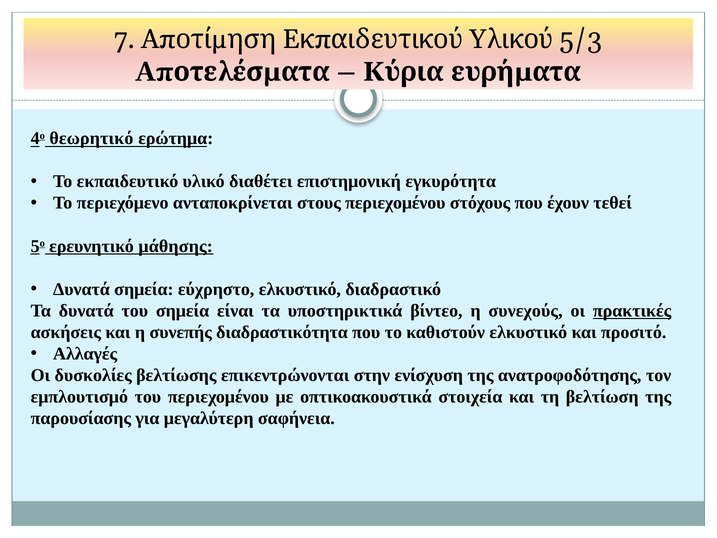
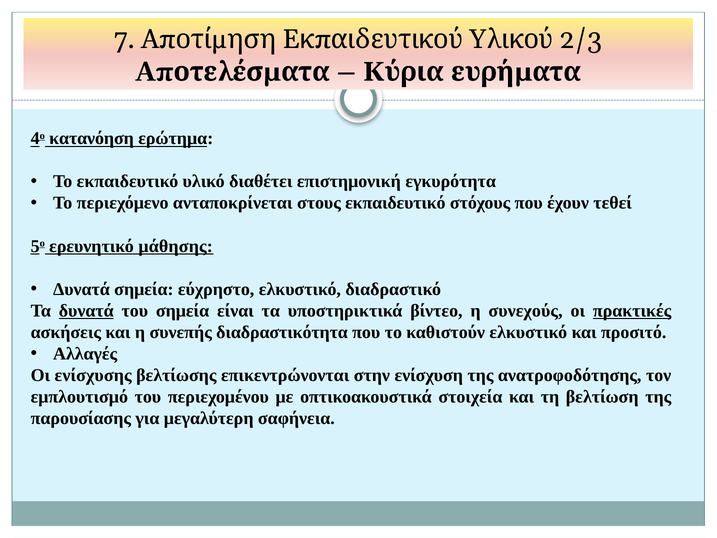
5/3: 5/3 -> 2/3 (581, 39)
θεωρητικό: θεωρητικό -> κατανόηση (92, 138)
στους περιεχομένου: περιεχομένου -> εκπαιδευτικό (395, 203)
δυνατά underline: none -> present (86, 311)
δυσκολίες: δυσκολίες -> ενίσχυσης (93, 375)
